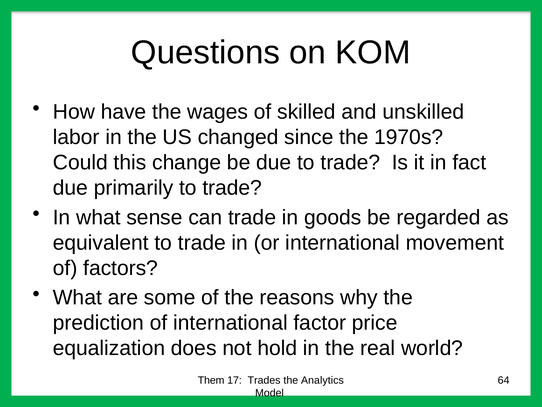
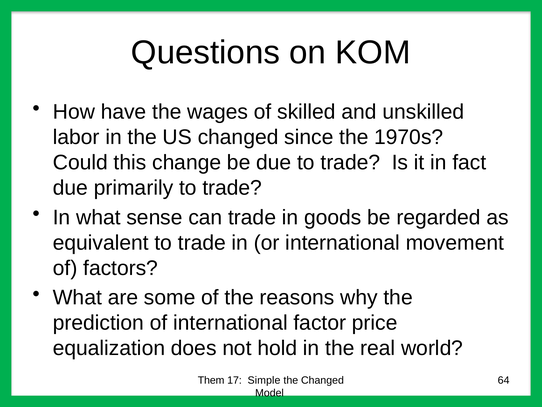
Trades: Trades -> Simple (264, 380)
the Analytics: Analytics -> Changed (322, 380)
